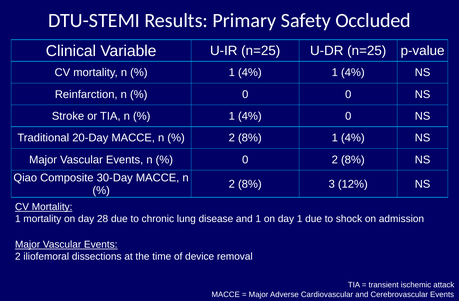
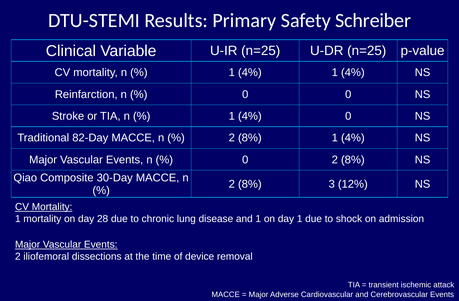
Occluded: Occluded -> Schreiber (373, 20)
20-Day: 20-Day -> 82-Day (90, 138)
